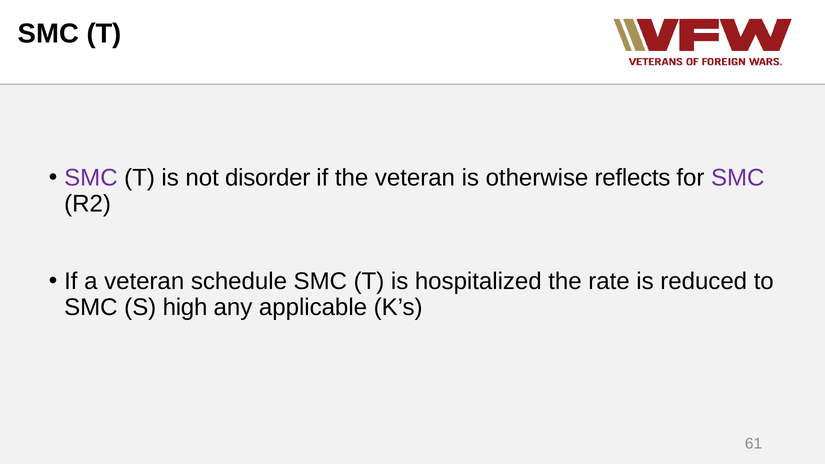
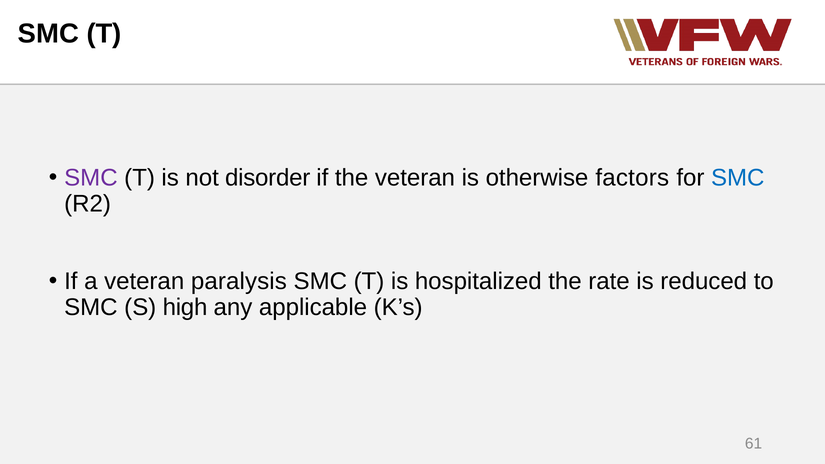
reflects: reflects -> factors (632, 178)
SMC colour: purple -> blue (738, 178)
schedule: schedule -> paralysis (239, 281)
